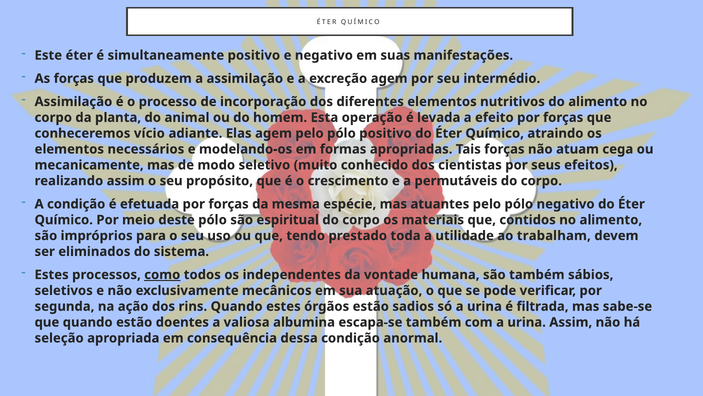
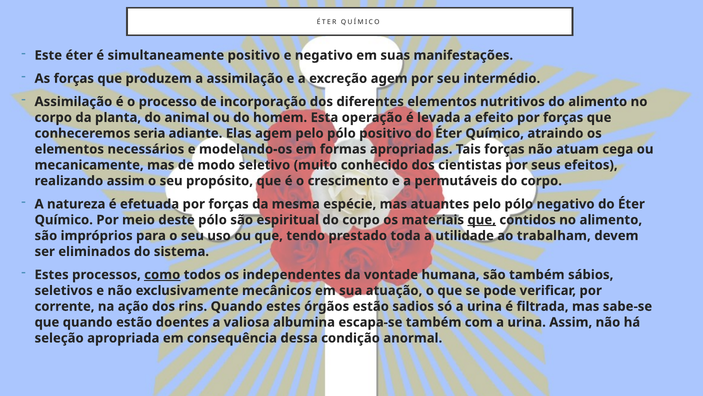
vício: vício -> seria (150, 133)
A condição: condição -> natureza (76, 204)
que underline: none -> present (482, 220)
segunda: segunda -> corrente (65, 306)
